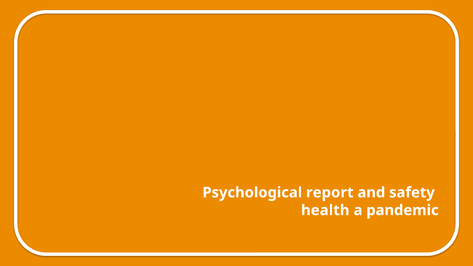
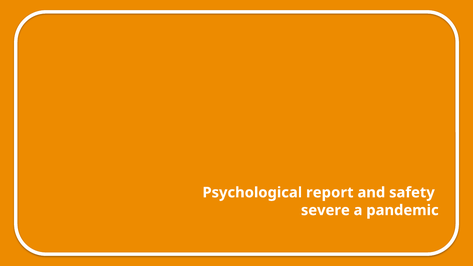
health: health -> severe (325, 210)
